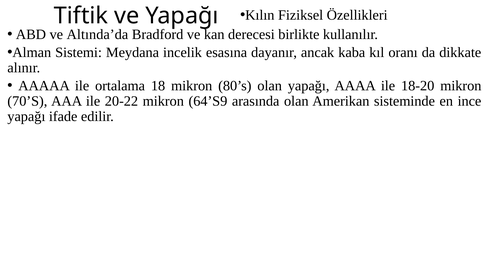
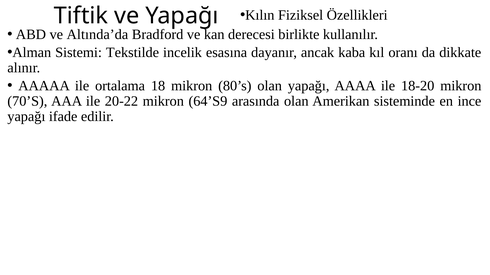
Meydana: Meydana -> Tekstilde (132, 53)
